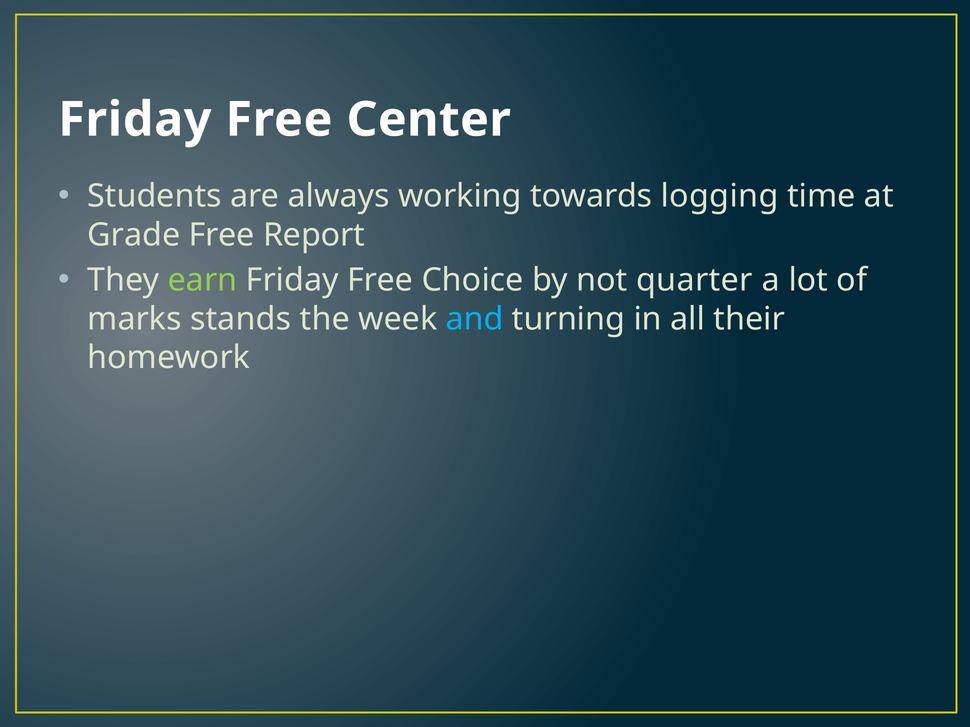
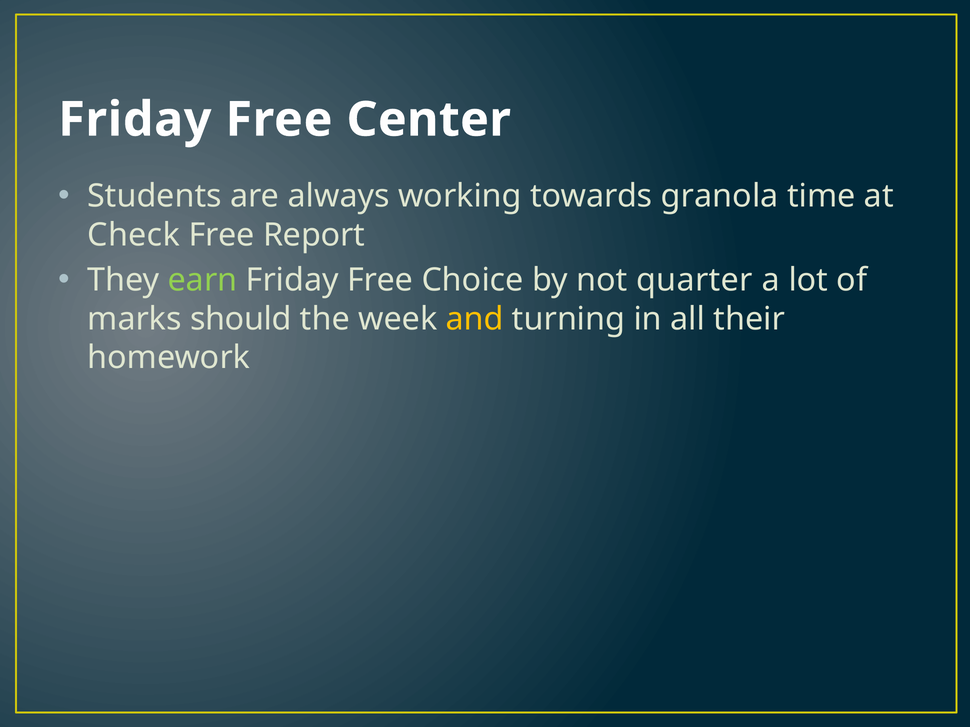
logging: logging -> granola (720, 196)
Grade: Grade -> Check (134, 235)
stands: stands -> should (241, 319)
and colour: light blue -> yellow (475, 319)
